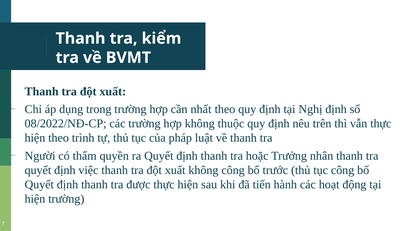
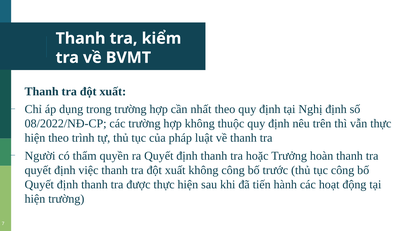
nhân: nhân -> hoàn (322, 156)
